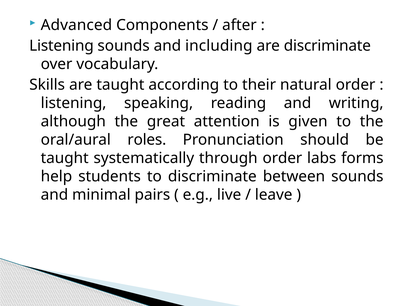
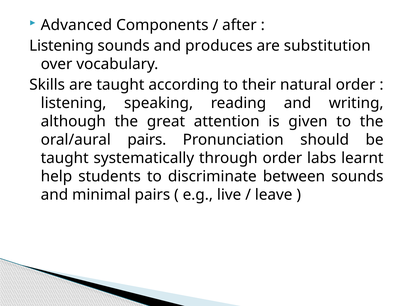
including: including -> produces (219, 46)
are discriminate: discriminate -> substitution (327, 46)
oral/aural roles: roles -> pairs (147, 140)
forms: forms -> learnt (362, 158)
